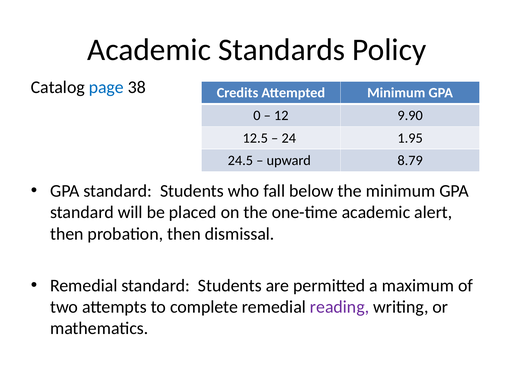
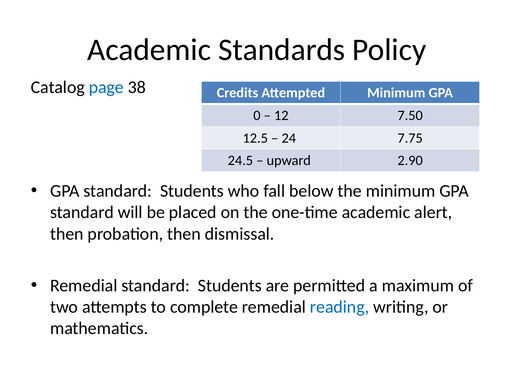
9.90: 9.90 -> 7.50 (410, 116)
1.95: 1.95 -> 7.75 (410, 138)
8.79: 8.79 -> 2.90 (410, 161)
reading colour: purple -> blue (340, 307)
